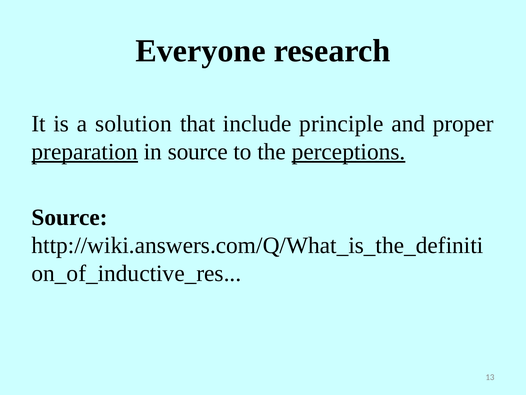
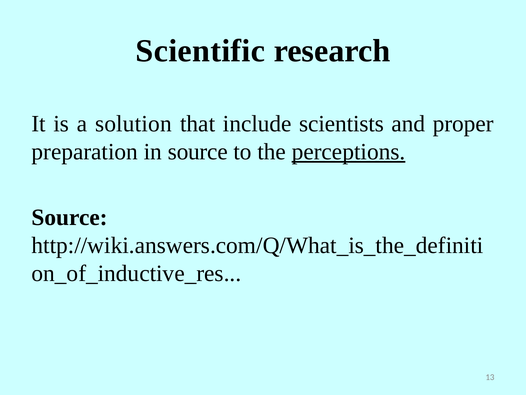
Everyone: Everyone -> Scientific (200, 51)
principle: principle -> scientists (342, 123)
preparation underline: present -> none (85, 152)
